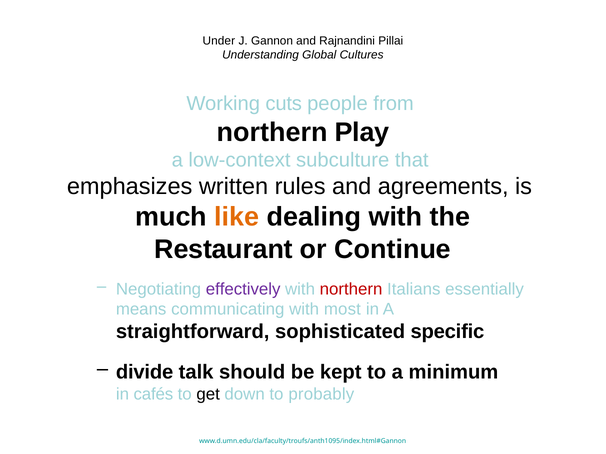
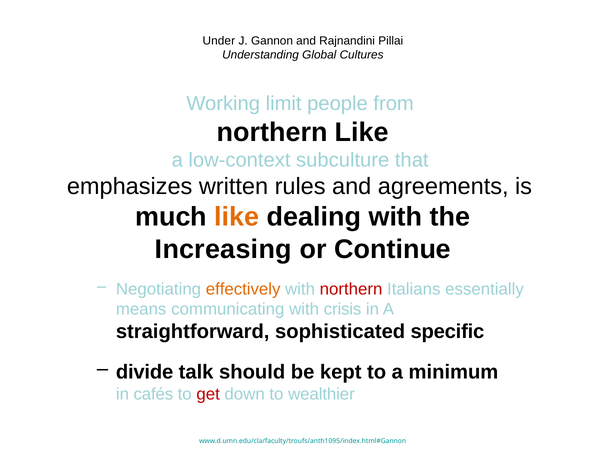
cuts: cuts -> limit (284, 104)
northern Play: Play -> Like (362, 132)
Restaurant: Restaurant -> Increasing (223, 250)
effectively colour: purple -> orange (243, 289)
most: most -> crisis (343, 310)
get colour: black -> red (208, 394)
probably: probably -> wealthier (321, 394)
